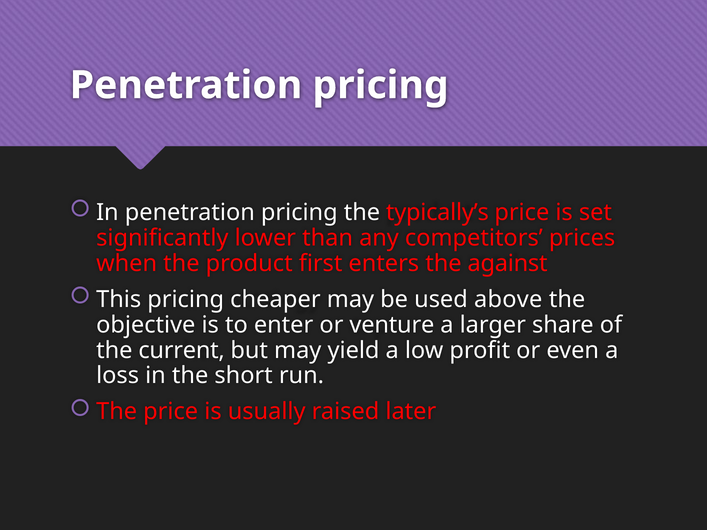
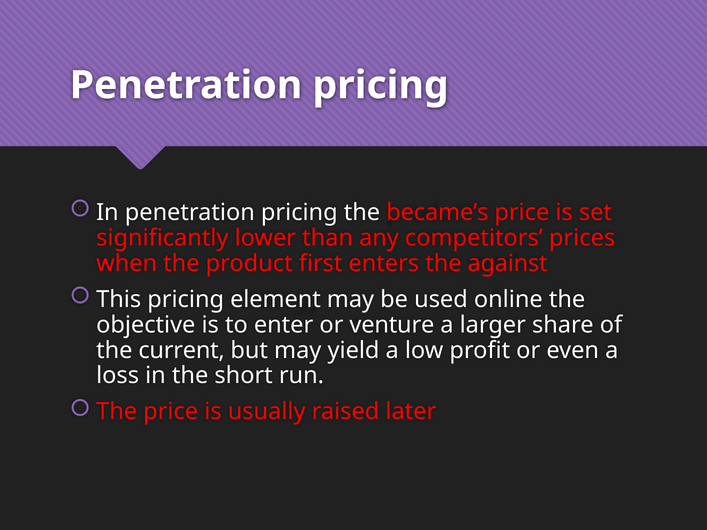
typically’s: typically’s -> became’s (437, 213)
cheaper: cheaper -> element (275, 300)
above: above -> online (508, 300)
